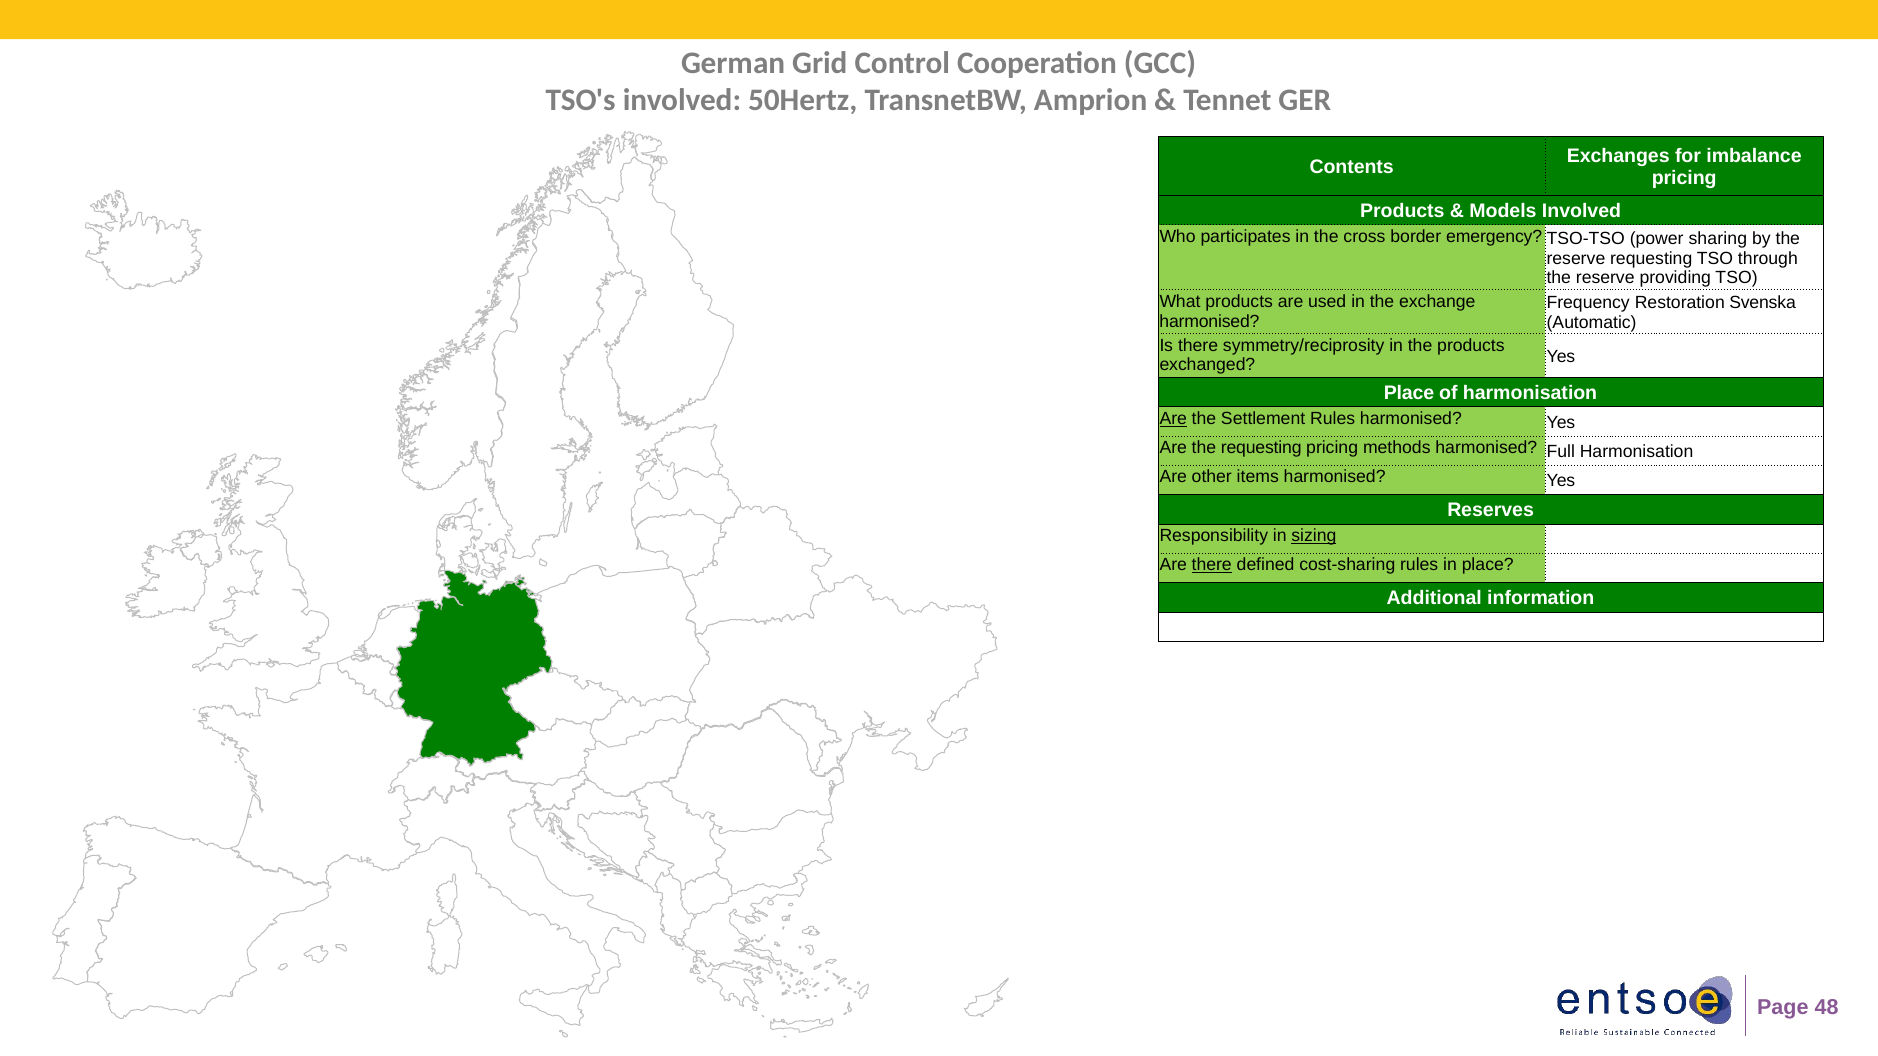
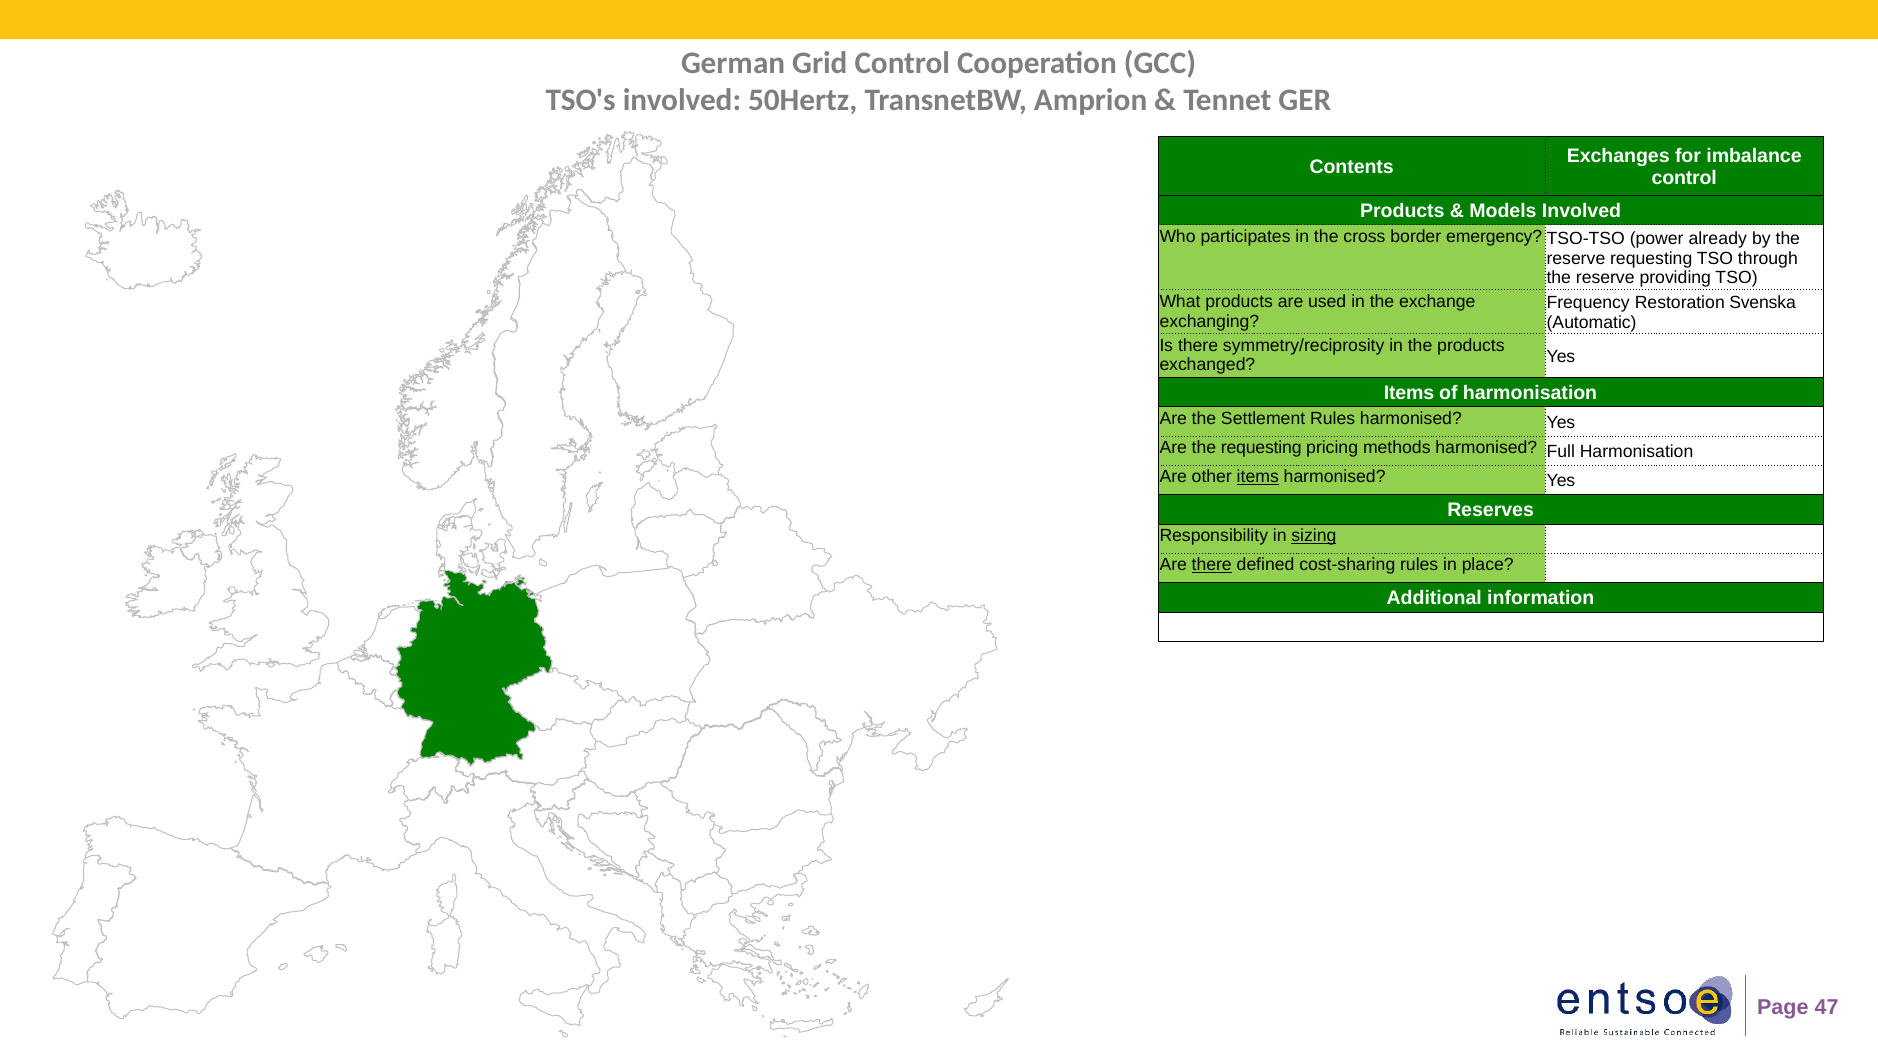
pricing: pricing -> control (1684, 178)
sharing: sharing -> already (1718, 239)
harmonised: harmonised -> exchanging (1209, 321)
Place: Place -> Items (1409, 393)
Are underline: present -> none (1173, 419)
items underline: none -> present (1258, 477)
48: 48 -> 47 (1827, 1007)
